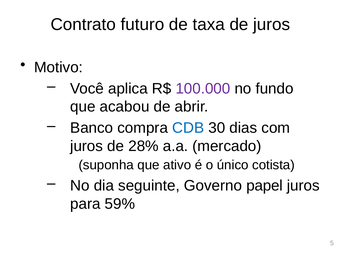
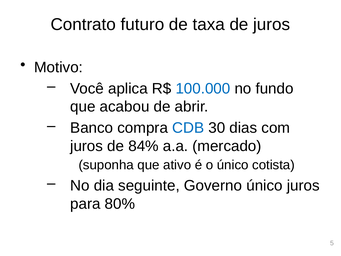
100.000 colour: purple -> blue (203, 88)
28%: 28% -> 84% (144, 146)
Governo papel: papel -> único (264, 185)
59%: 59% -> 80% (120, 204)
